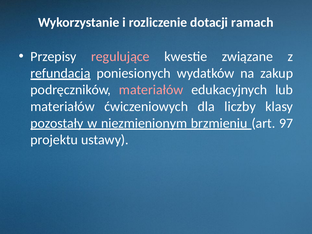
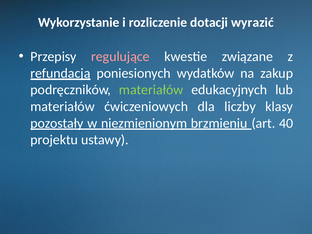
ramach: ramach -> wyrazić (252, 22)
materiałów colour: pink -> light green (151, 90)
97: 97 -> 40 (286, 123)
